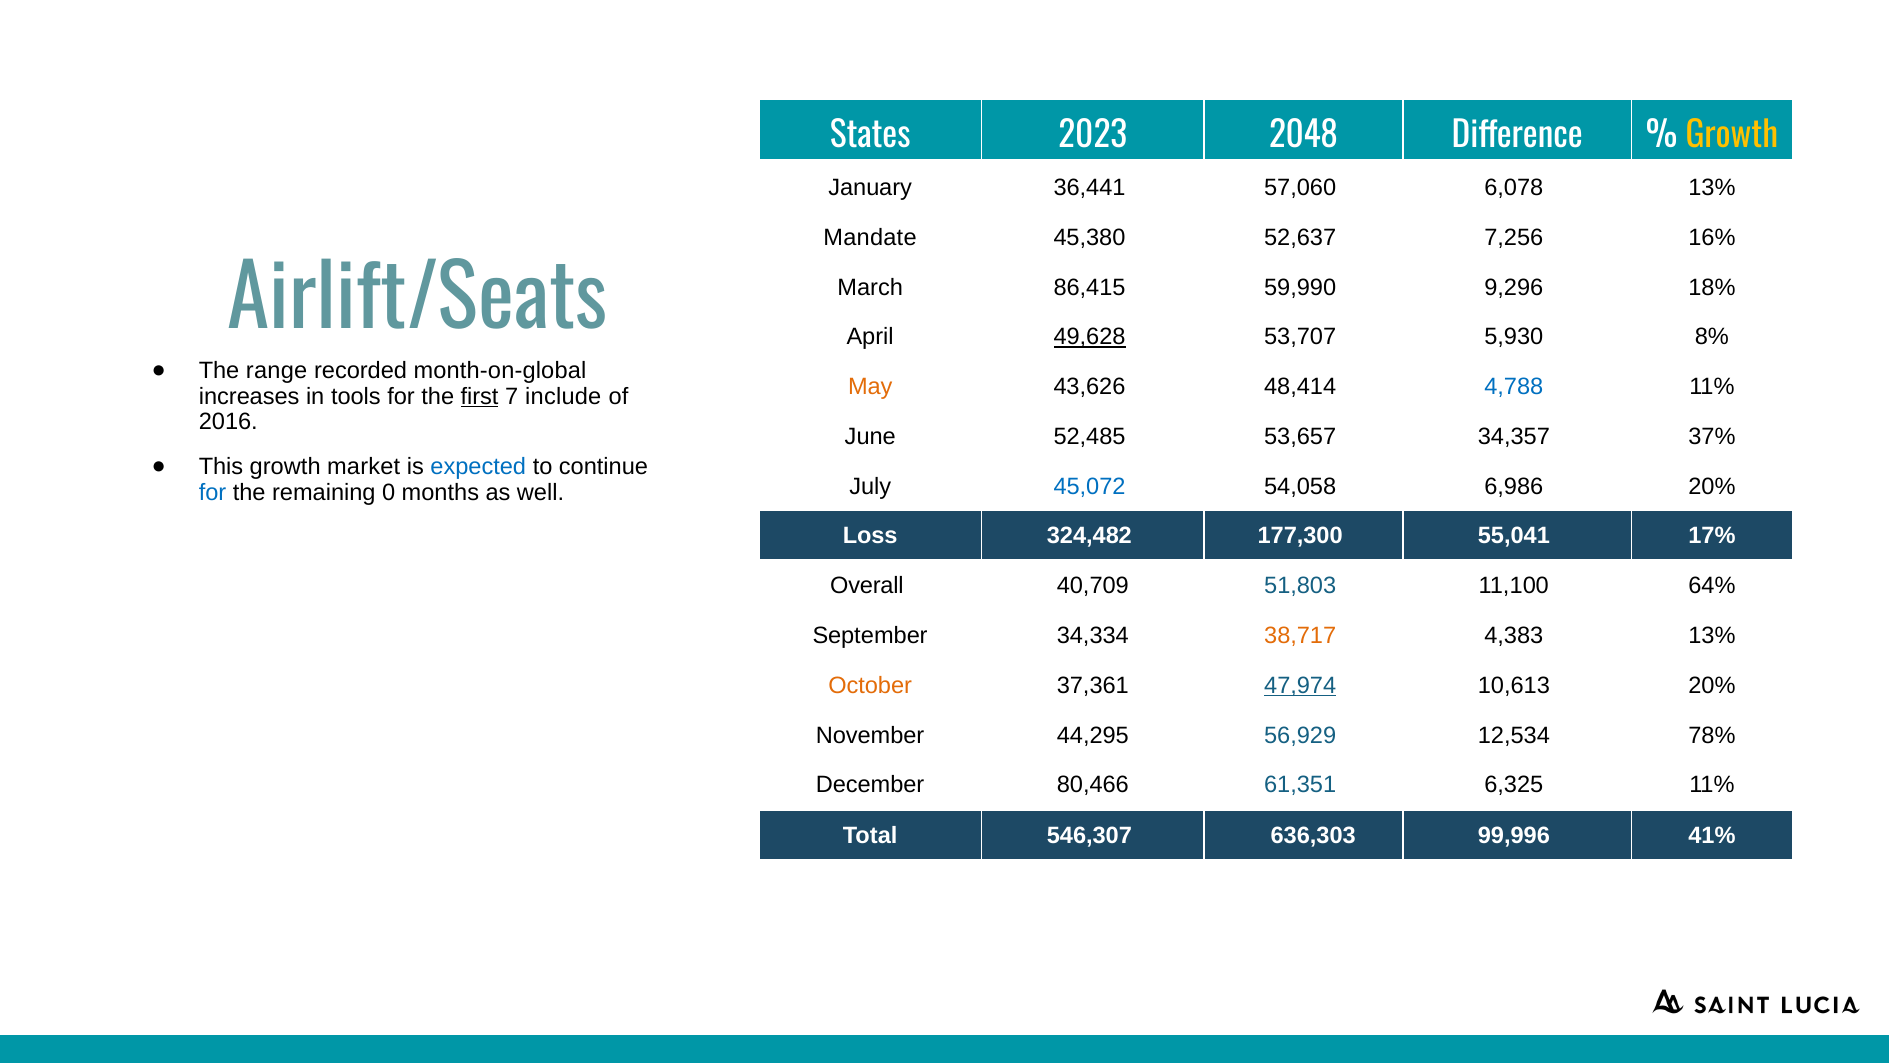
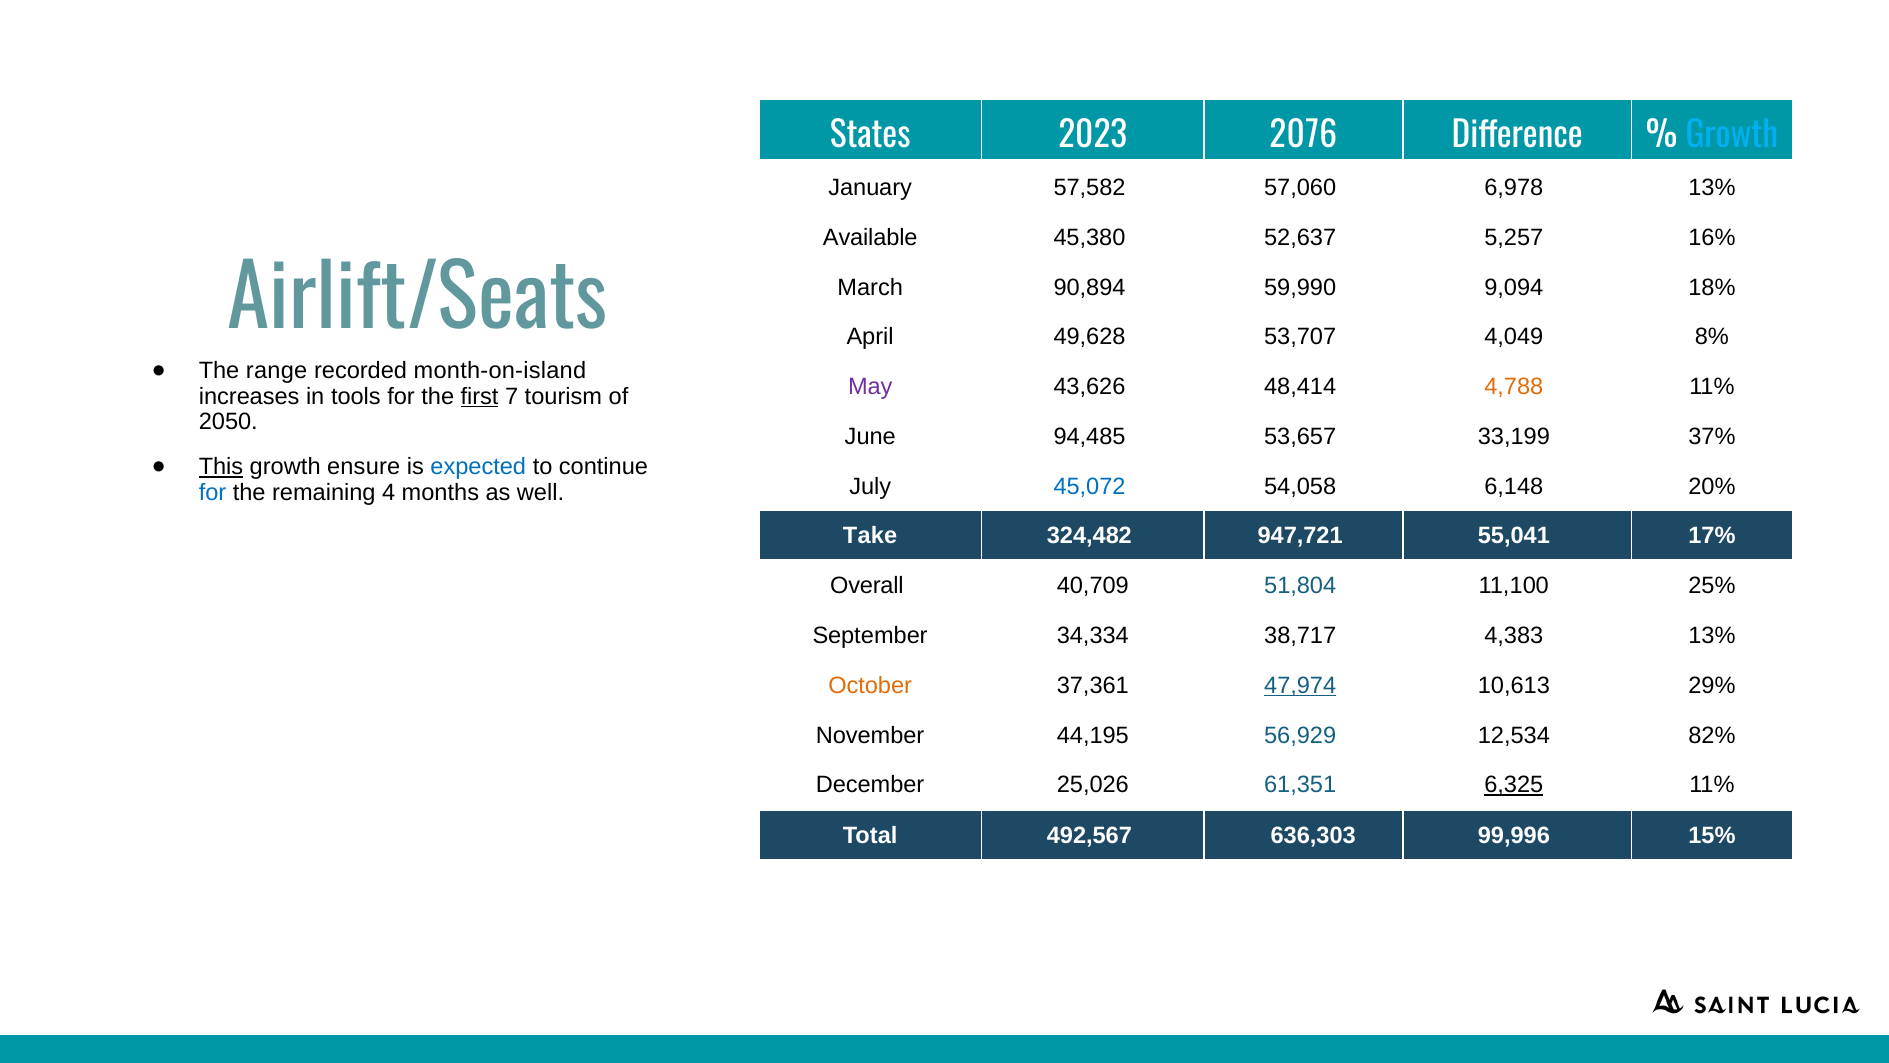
2048: 2048 -> 2076 (1303, 135)
Growth colour: yellow -> light blue (1732, 135)
36,441: 36,441 -> 57,582 (1090, 188)
6,078: 6,078 -> 6,978 (1514, 188)
Mandate: Mandate -> Available (870, 237)
7,256: 7,256 -> 5,257 (1514, 237)
86,415: 86,415 -> 90,894 (1090, 287)
9,296: 9,296 -> 9,094 (1514, 287)
49,628 underline: present -> none (1090, 337)
5,930: 5,930 -> 4,049 (1514, 337)
month-on-global: month-on-global -> month-on-island (500, 371)
May colour: orange -> purple (870, 387)
4,788 colour: blue -> orange (1514, 387)
include: include -> tourism (563, 396)
2016: 2016 -> 2050 (228, 422)
52,485: 52,485 -> 94,485 (1090, 436)
34,357: 34,357 -> 33,199 (1514, 436)
This underline: none -> present (221, 467)
market: market -> ensure (364, 467)
6,986: 6,986 -> 6,148 (1514, 486)
0: 0 -> 4 (389, 492)
Loss: Loss -> Take (870, 536)
177,300: 177,300 -> 947,721 (1300, 536)
51,803: 51,803 -> 51,804 (1300, 586)
64%: 64% -> 25% (1712, 586)
38,717 colour: orange -> black (1300, 635)
10,613 20%: 20% -> 29% (1712, 685)
44,295: 44,295 -> 44,195 (1093, 735)
78%: 78% -> 82% (1712, 735)
80,466: 80,466 -> 25,026 (1093, 785)
6,325 underline: none -> present (1514, 785)
546,307: 546,307 -> 492,567 (1089, 835)
41%: 41% -> 15% (1712, 835)
